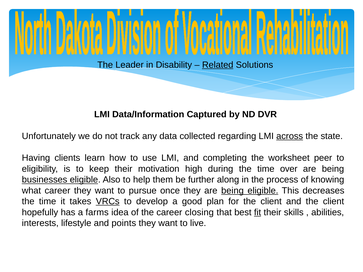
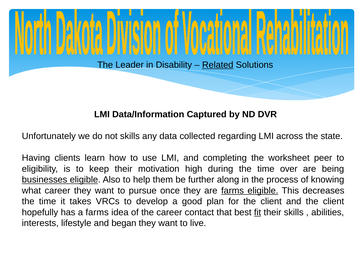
not track: track -> skills (130, 136)
across underline: present -> none (290, 136)
they are being: being -> farms (233, 191)
VRCs underline: present -> none (108, 202)
closing: closing -> contact (199, 212)
points: points -> began (124, 223)
